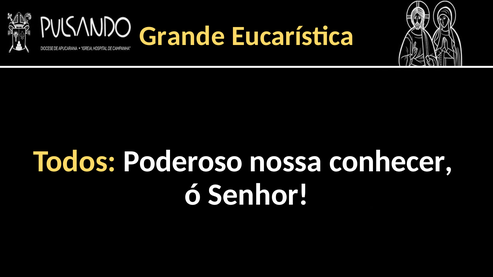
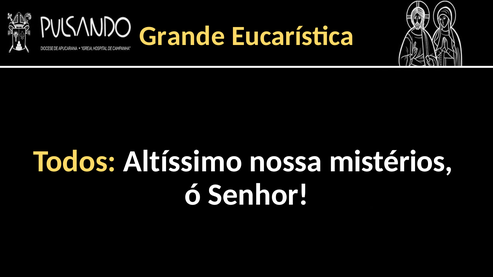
Poderoso: Poderoso -> Altíssimo (183, 161)
conhecer: conhecer -> mistérios (391, 161)
